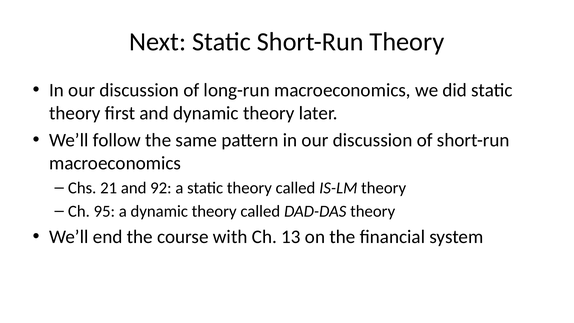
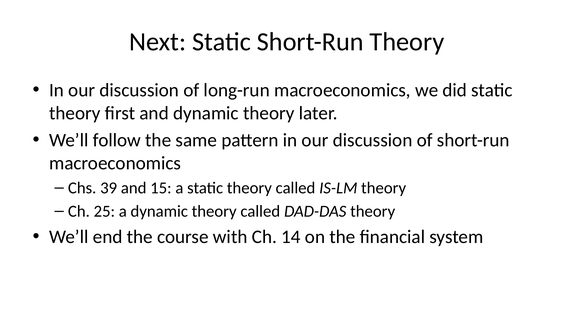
21: 21 -> 39 (109, 188)
92: 92 -> 15 (161, 188)
95: 95 -> 25 (104, 211)
13: 13 -> 14 (291, 237)
